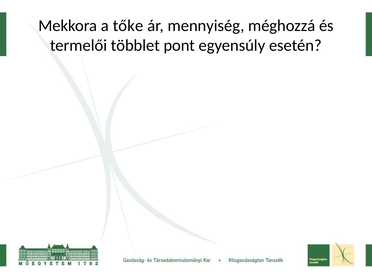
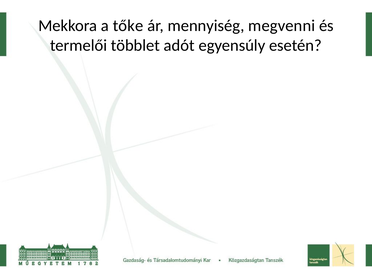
méghozzá: méghozzá -> megvenni (282, 26)
pont: pont -> adót (179, 45)
